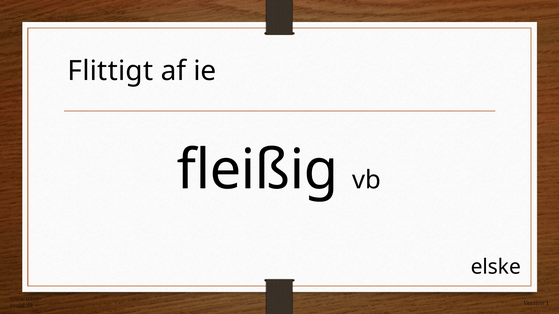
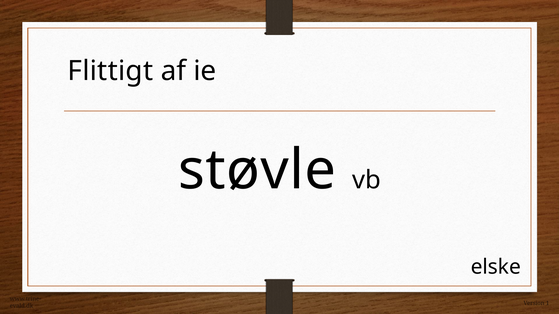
fleißig: fleißig -> støvle (257, 170)
